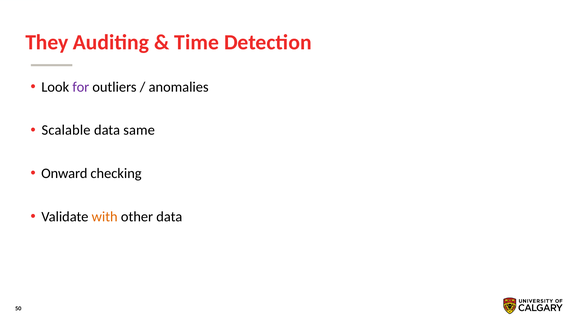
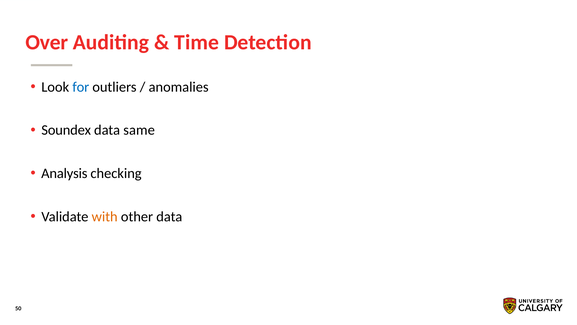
They: They -> Over (47, 42)
for colour: purple -> blue (81, 87)
Scalable: Scalable -> Soundex (66, 130)
Onward: Onward -> Analysis (64, 173)
